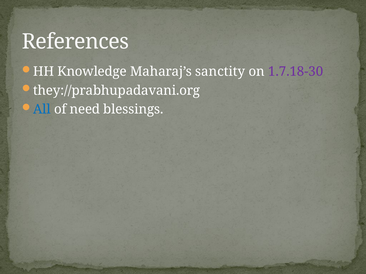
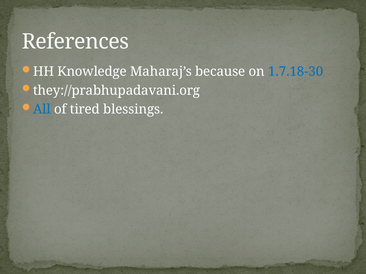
sanctity: sanctity -> because (220, 72)
1.7.18-30 colour: purple -> blue (296, 72)
need: need -> tired (85, 110)
